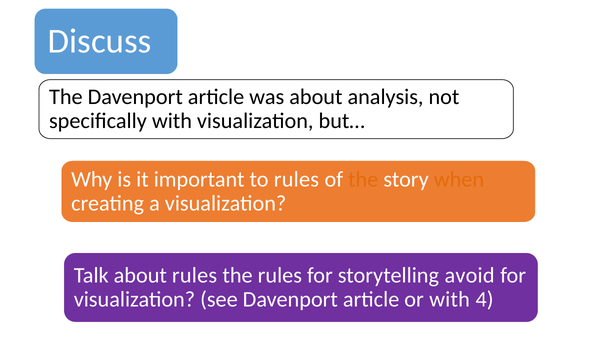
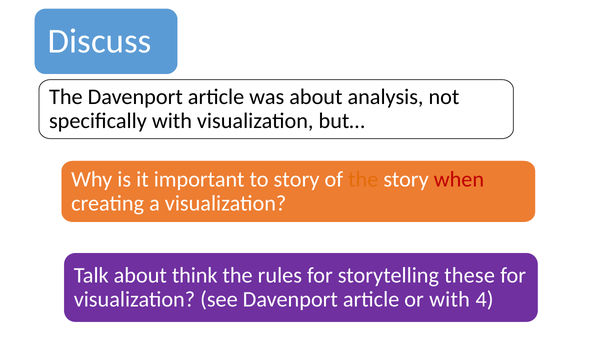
to rules: rules -> story (297, 179)
when colour: orange -> red (459, 179)
about rules: rules -> think (195, 275)
avoid: avoid -> these (470, 275)
